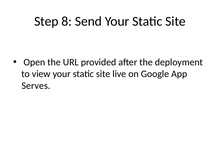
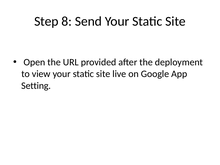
Serves: Serves -> Setting (36, 86)
